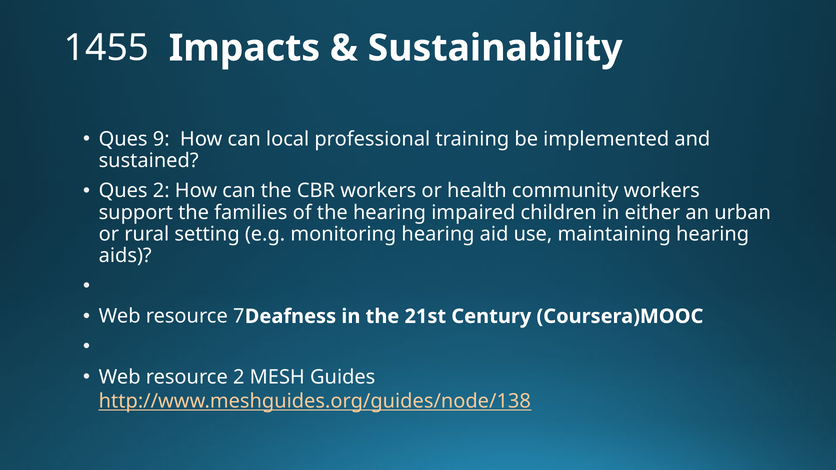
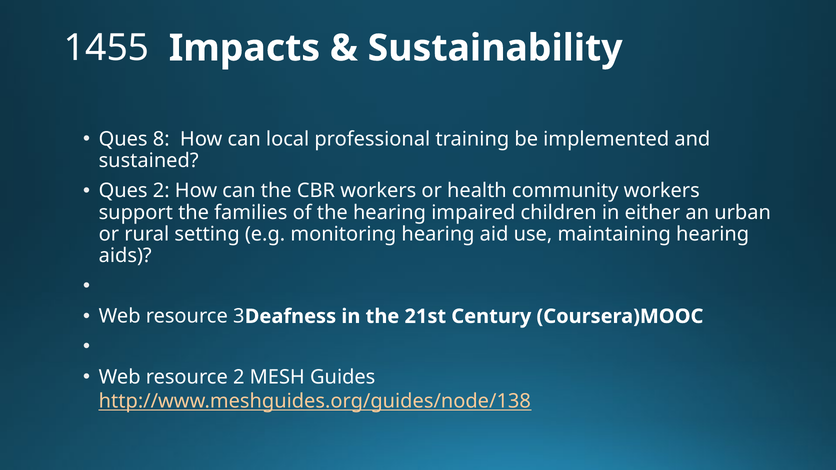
9: 9 -> 8 (161, 139)
7: 7 -> 3 (239, 317)
